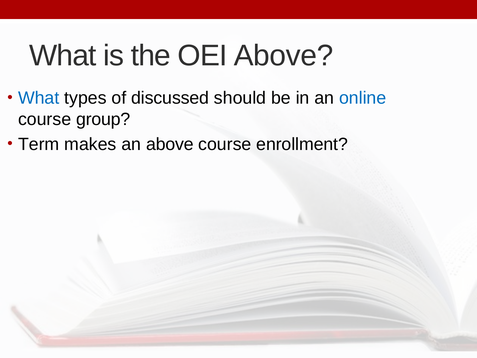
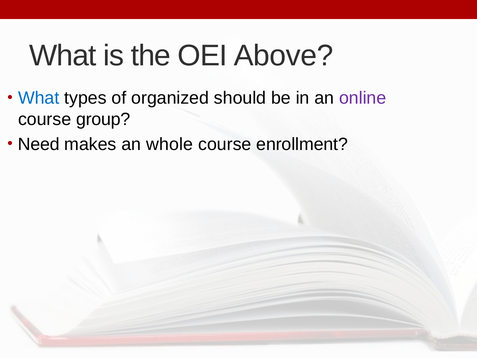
discussed: discussed -> organized (170, 98)
online colour: blue -> purple (363, 98)
Term: Term -> Need (39, 144)
an above: above -> whole (170, 144)
